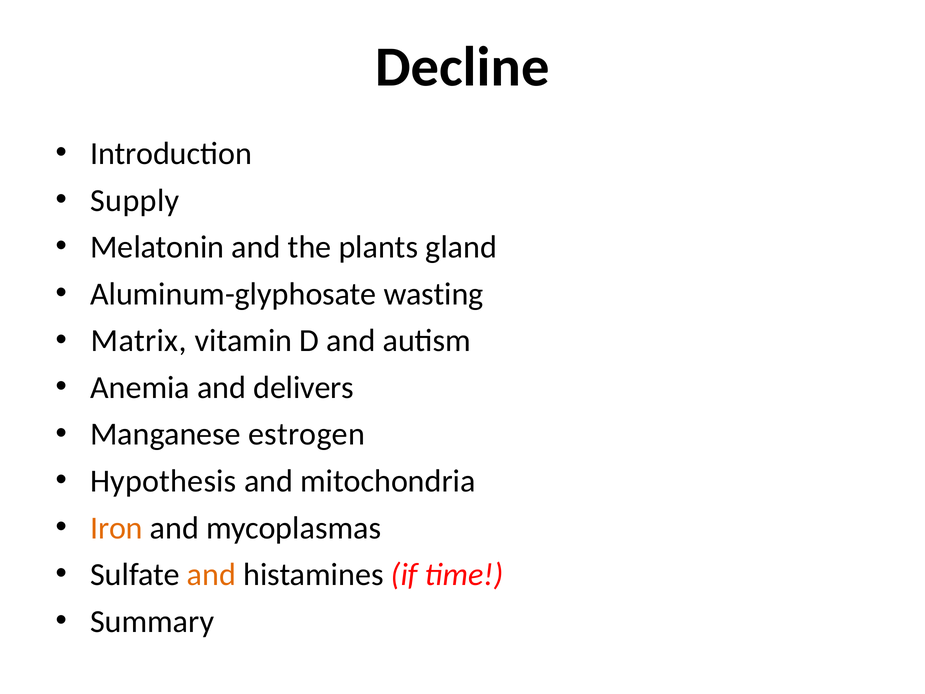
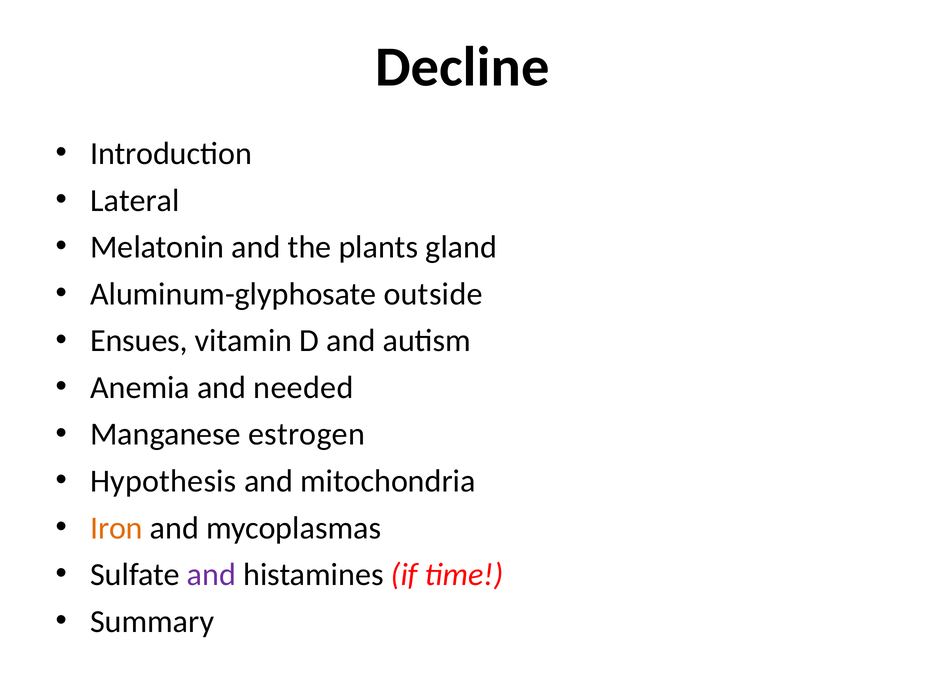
Supply: Supply -> Lateral (135, 200)
wasting: wasting -> outside (433, 294)
Matrix: Matrix -> Ensues (139, 341)
delivers: delivers -> needed (303, 387)
and colour: orange -> purple (211, 574)
